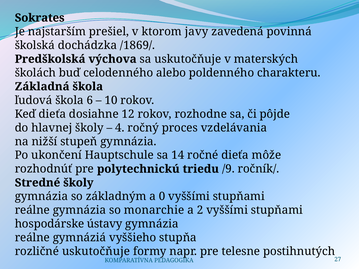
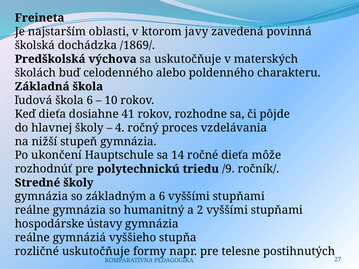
Sokrates: Sokrates -> Freineta (40, 18)
prešiel: prešiel -> oblasti (109, 32)
12: 12 -> 41 (128, 114)
a 0: 0 -> 6 (162, 197)
monarchie: monarchie -> humanitný (154, 210)
